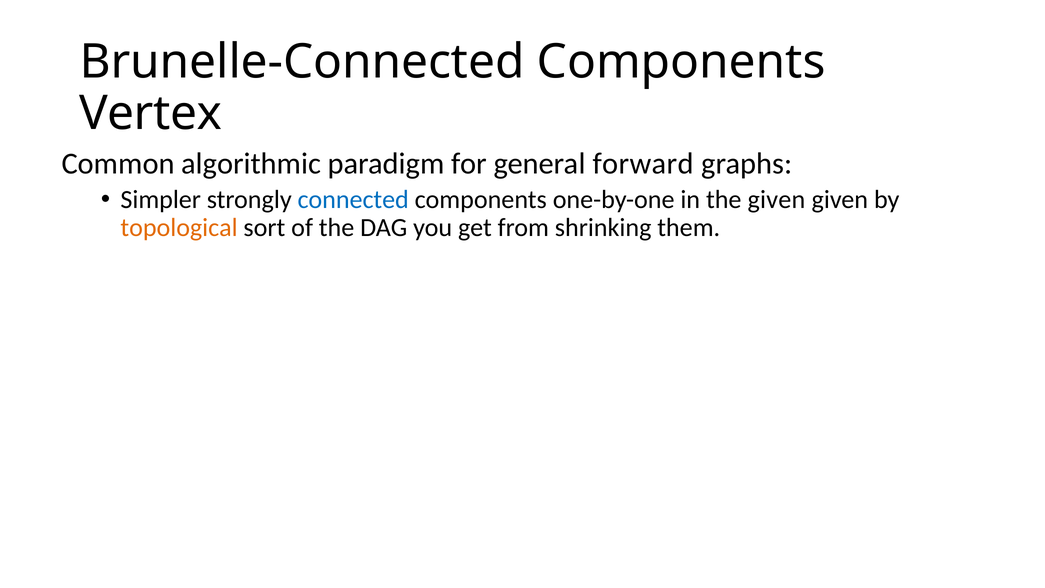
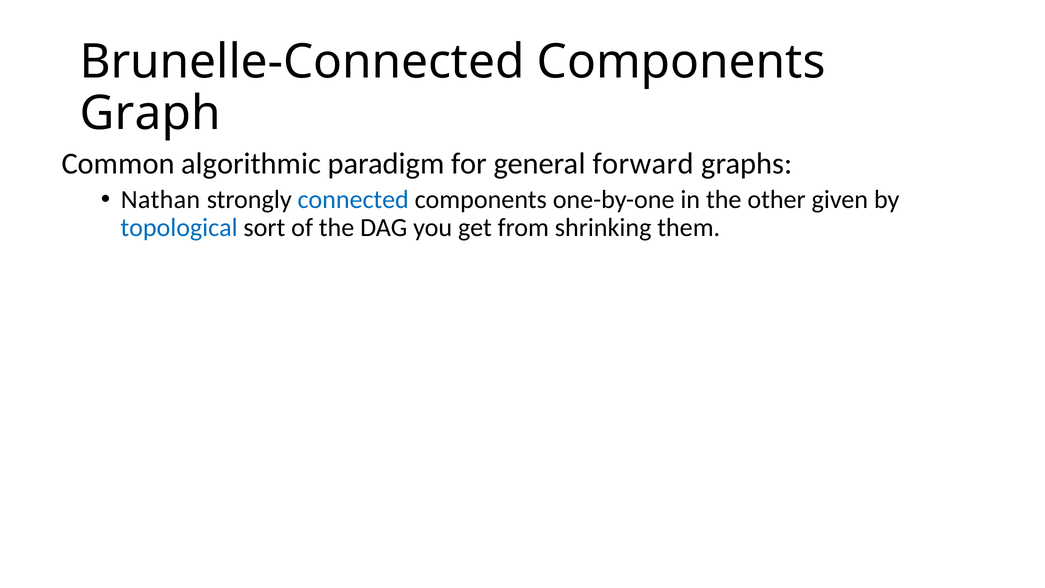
Vertex: Vertex -> Graph (150, 114)
Simpler: Simpler -> Nathan (161, 200)
the given: given -> other (777, 200)
topological colour: orange -> blue (179, 228)
